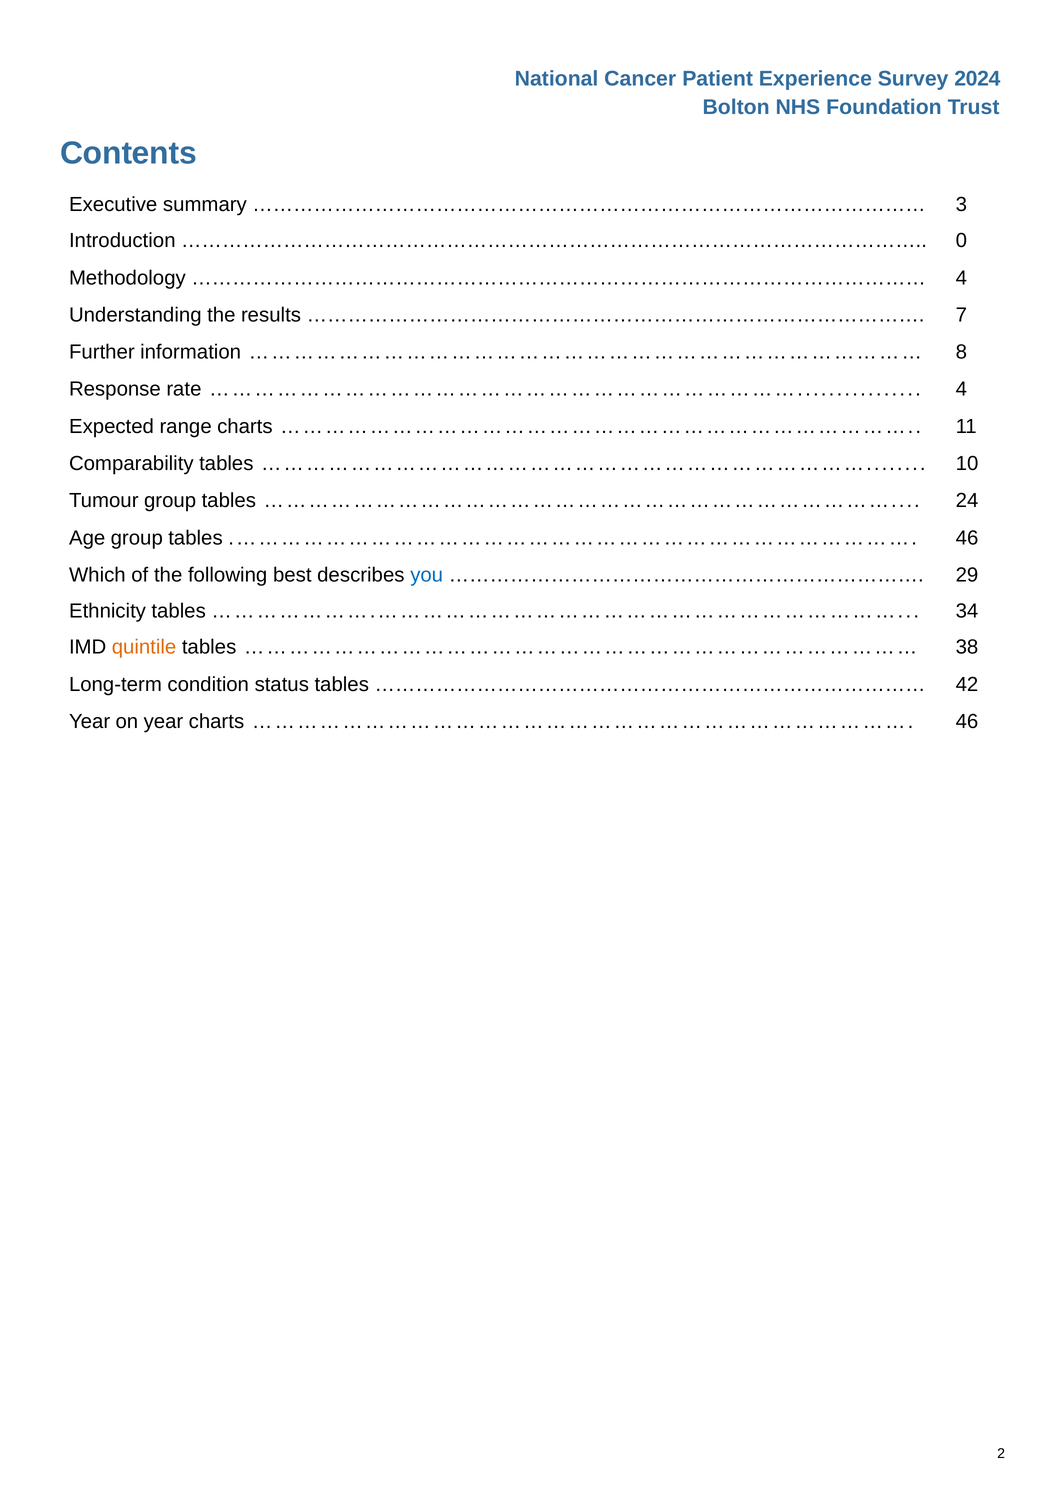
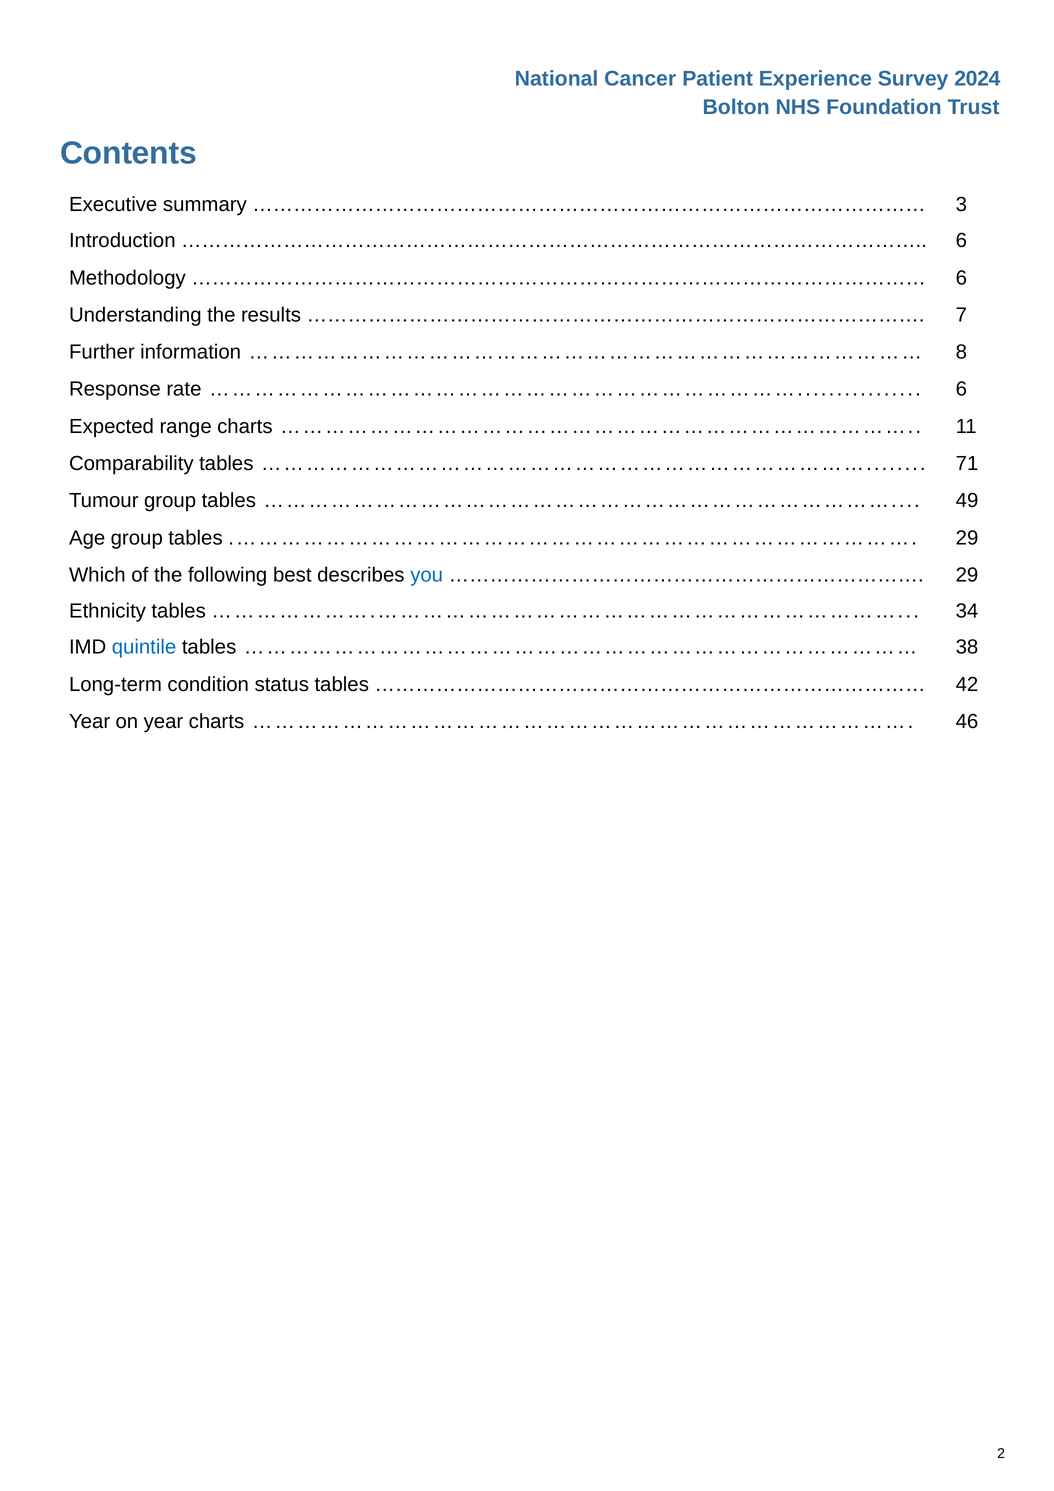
0: 0 -> 6 (961, 241)
4: 4 -> 6 (961, 278)
4: 4 -> 6 (961, 389)
10: 10 -> 71 (967, 464)
24: 24 -> 49 (967, 501)
46: 46 -> 29 (967, 538)
quintile colour: orange -> blue (144, 647)
